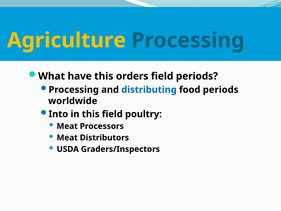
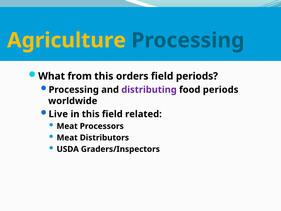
have: have -> from (80, 76)
distributing colour: blue -> purple (149, 90)
Into: Into -> Live (58, 114)
poultry: poultry -> related (143, 114)
